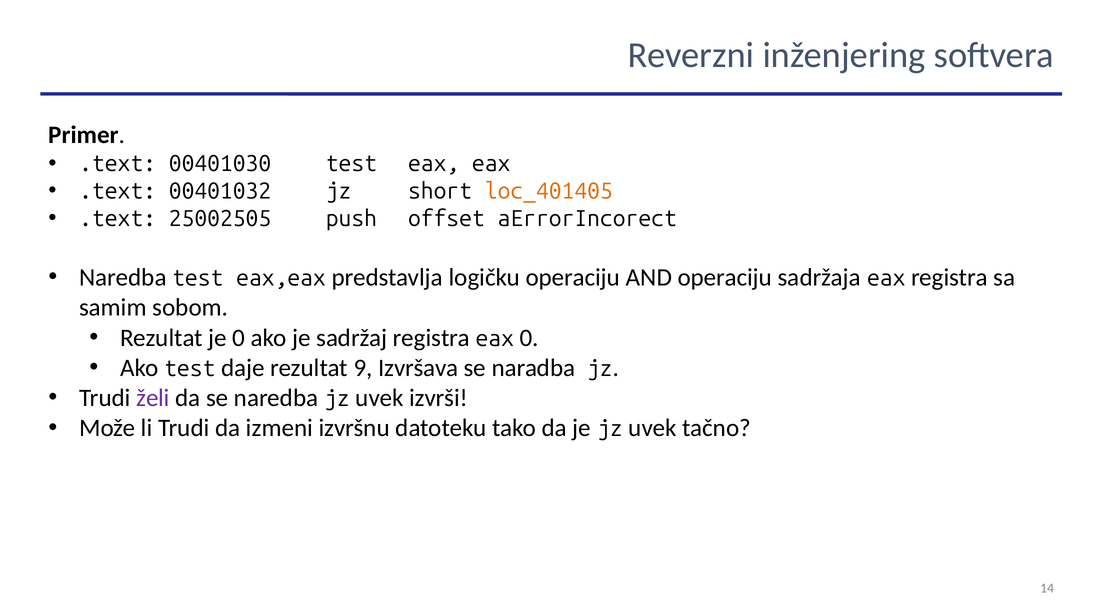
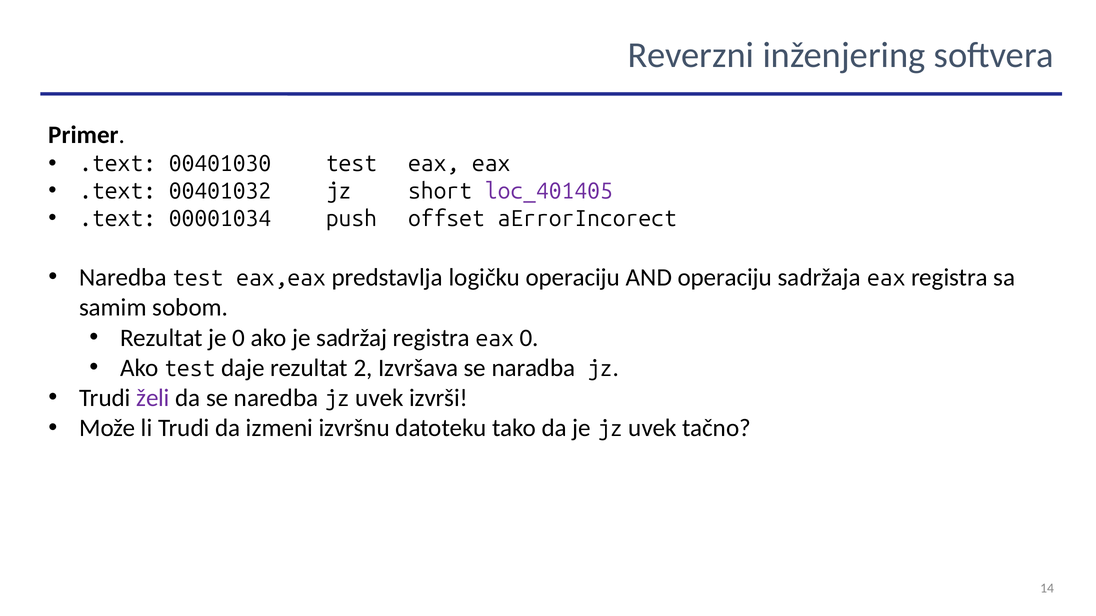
loc_401405 colour: orange -> purple (549, 191)
25002505: 25002505 -> 00001034 (220, 219)
9: 9 -> 2 (363, 368)
